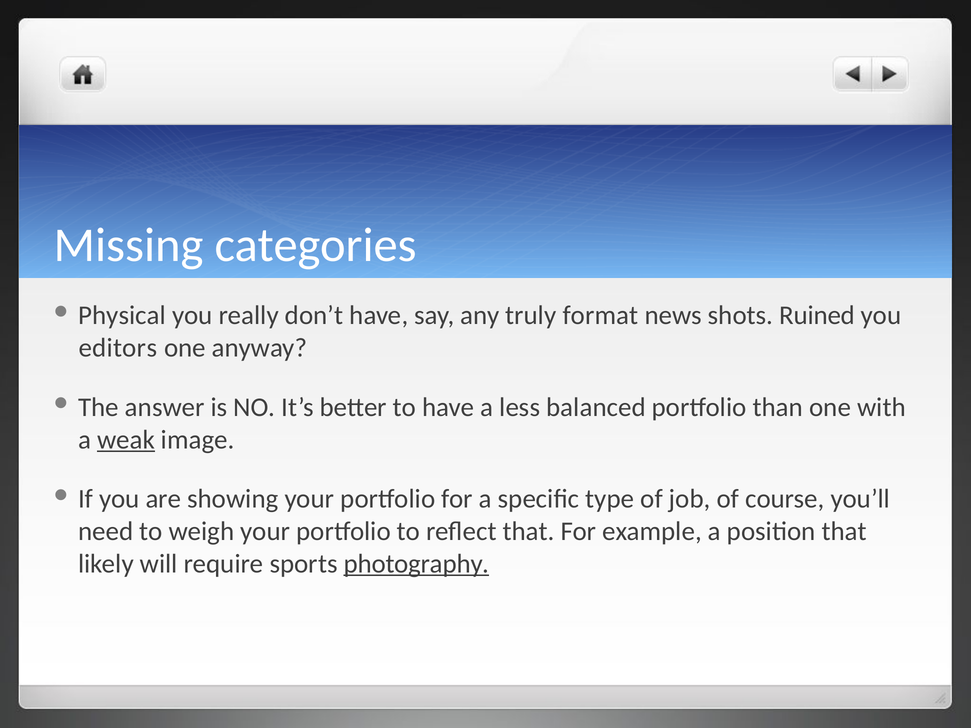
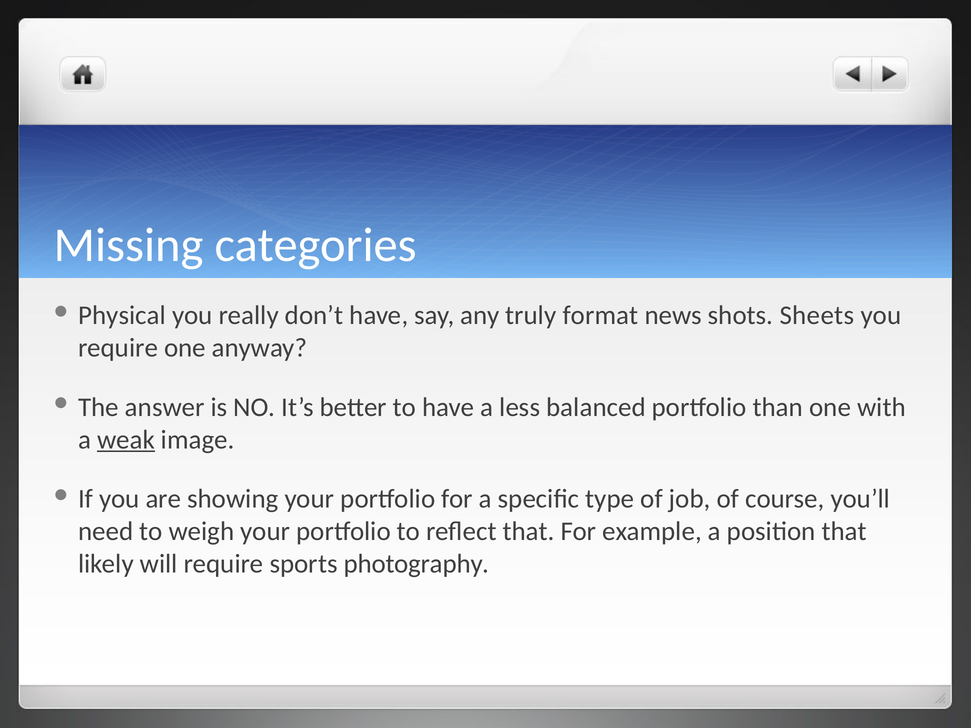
Ruined: Ruined -> Sheets (817, 316)
editors: editors -> require (118, 348)
photography underline: present -> none (417, 564)
